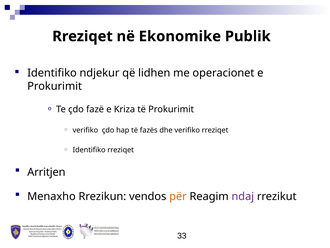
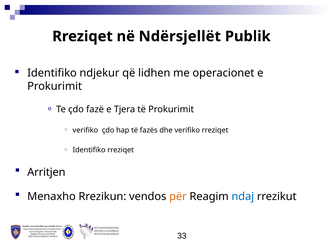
Ekonomike: Ekonomike -> Ndërsjellët (180, 36)
Kriza: Kriza -> Tjera (124, 109)
ndaj colour: purple -> blue (243, 196)
